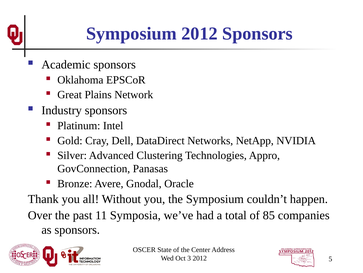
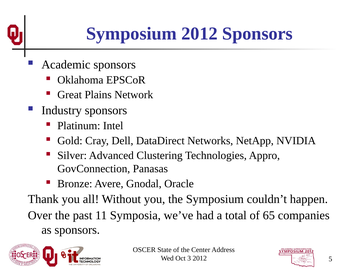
85: 85 -> 65 (269, 215)
